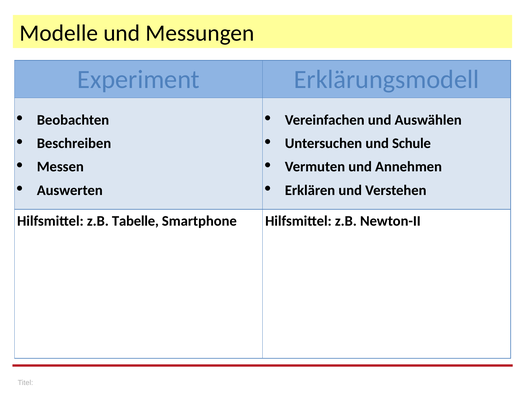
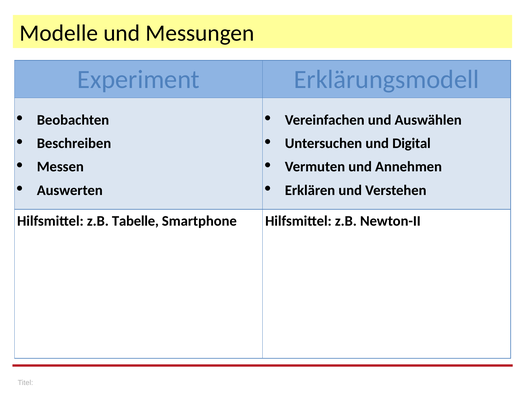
Schule: Schule -> Digital (411, 143)
